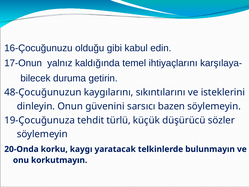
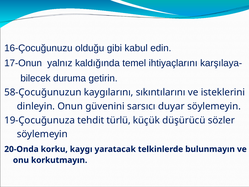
48-Çocuğunuzun: 48-Çocuğunuzun -> 58-Çocuğunuzun (43, 92)
bazen: bazen -> duyar (171, 106)
